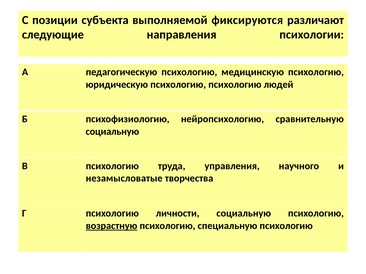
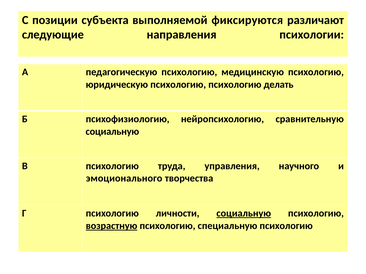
людей: людей -> делать (279, 85)
незамысловатые: незамысловатые -> эмоционального (124, 179)
социальную underline: none -> present (244, 214)
